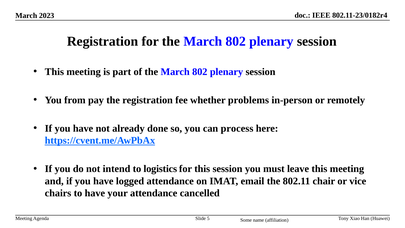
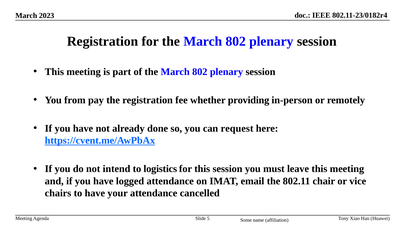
problems: problems -> providing (249, 100)
process: process -> request (237, 128)
